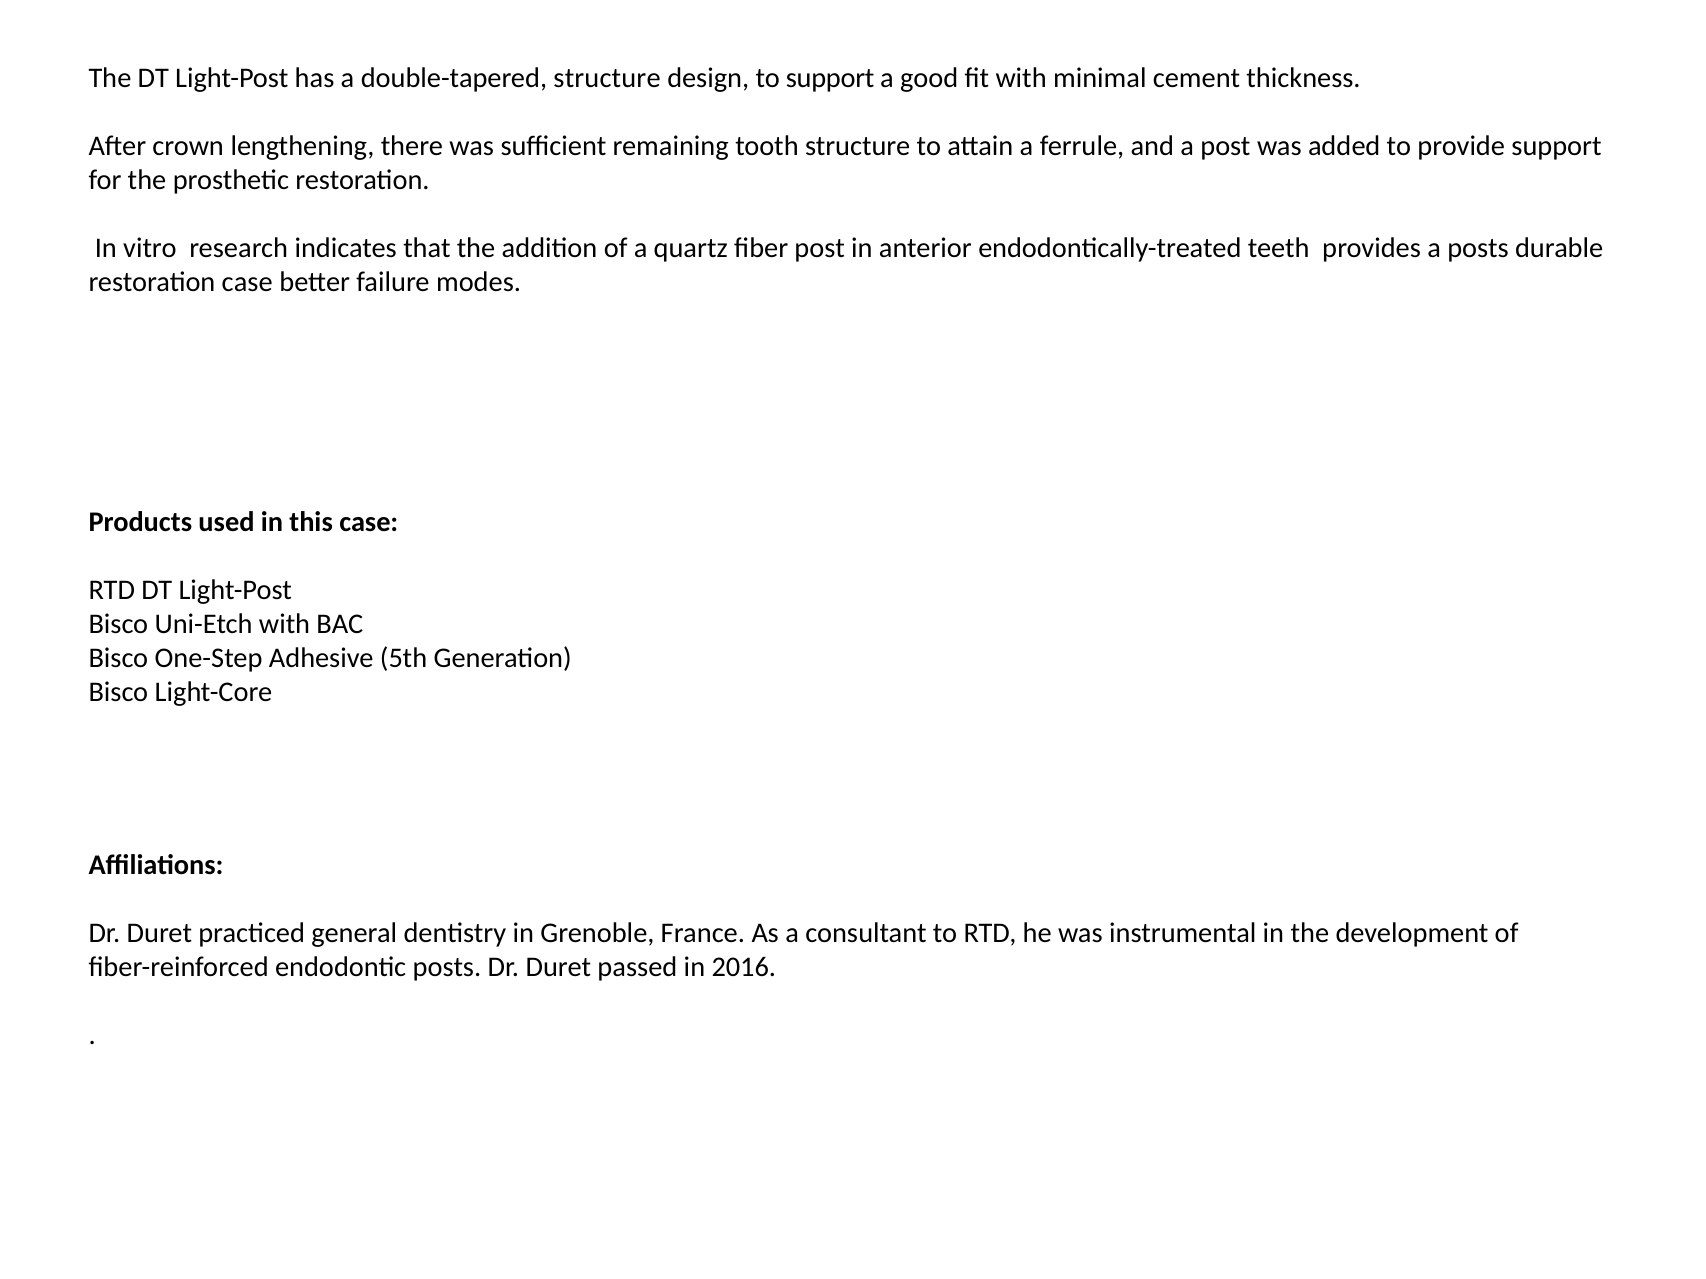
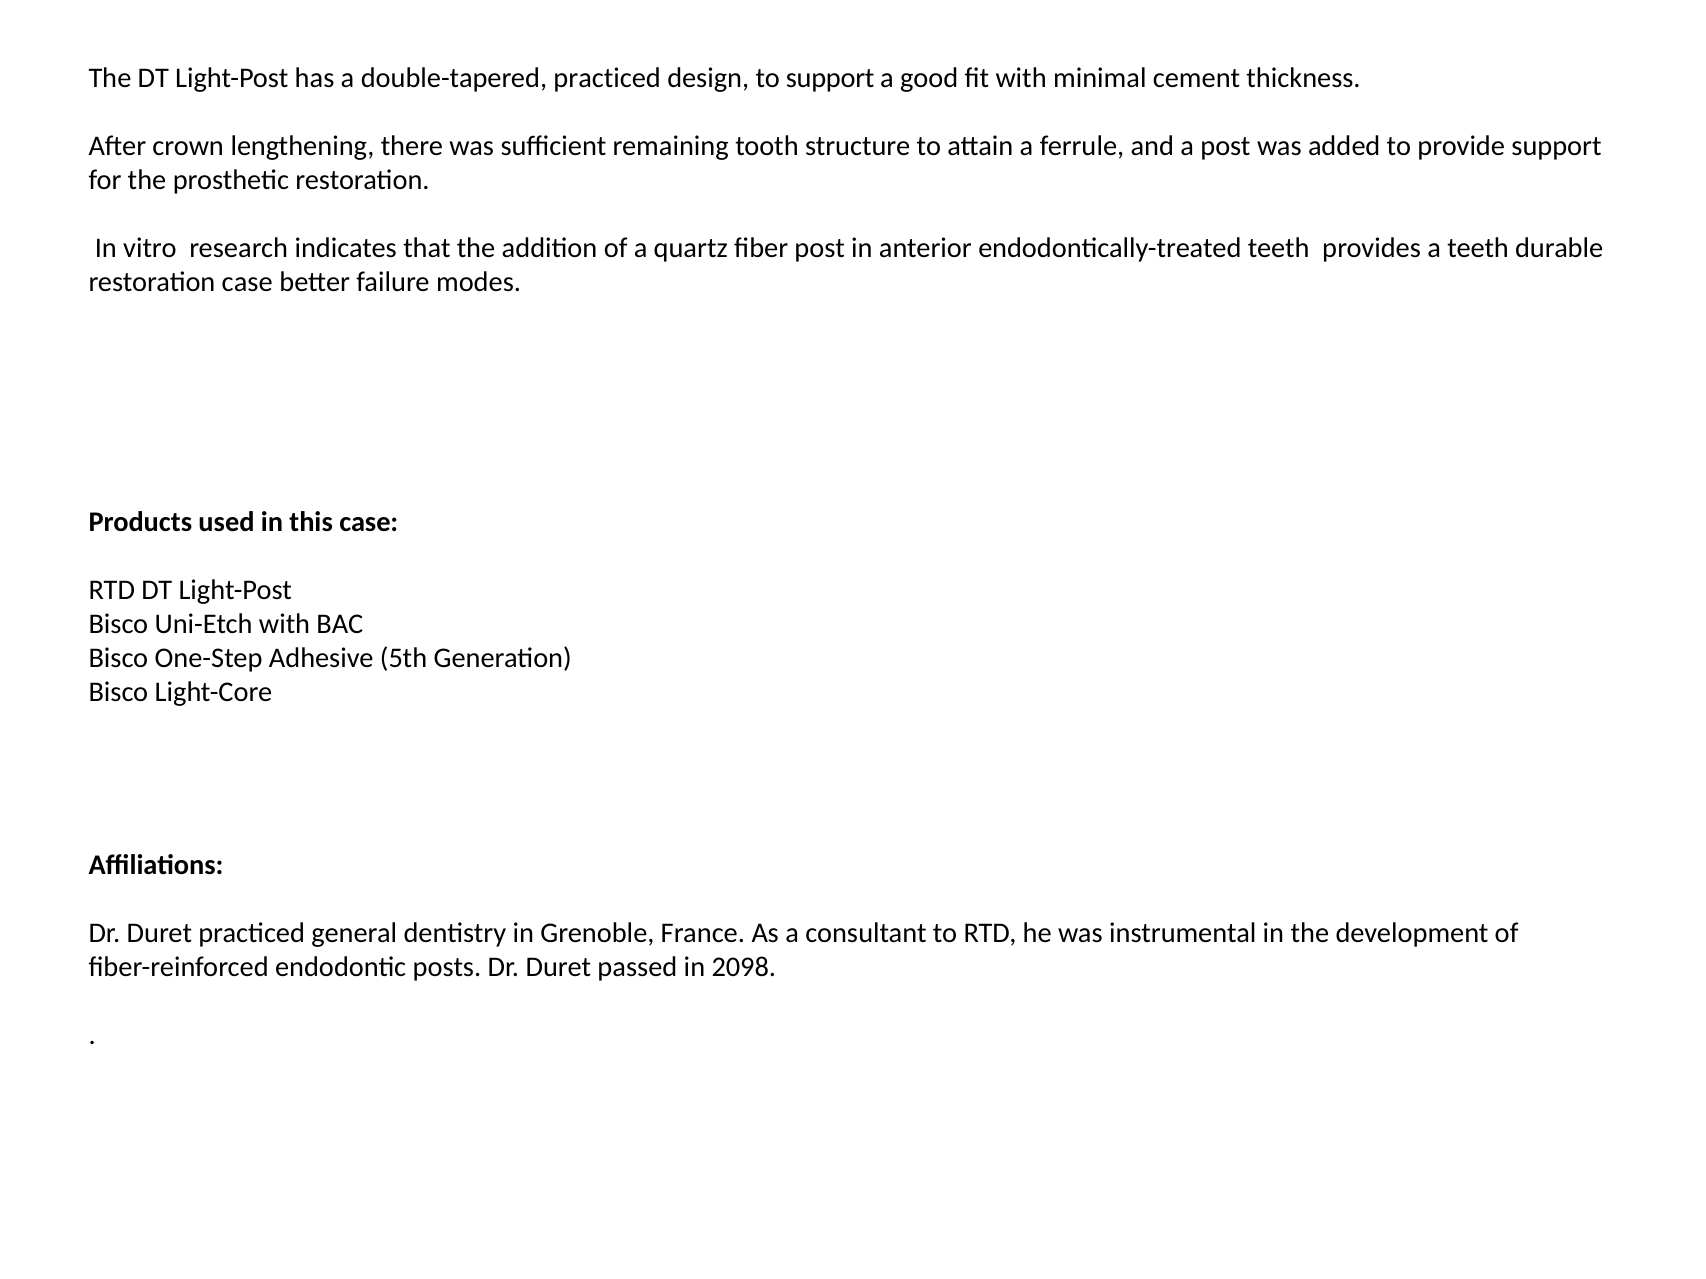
double-tapered structure: structure -> practiced (607, 78)
a posts: posts -> teeth (1478, 248)
2016: 2016 -> 2098 (744, 967)
